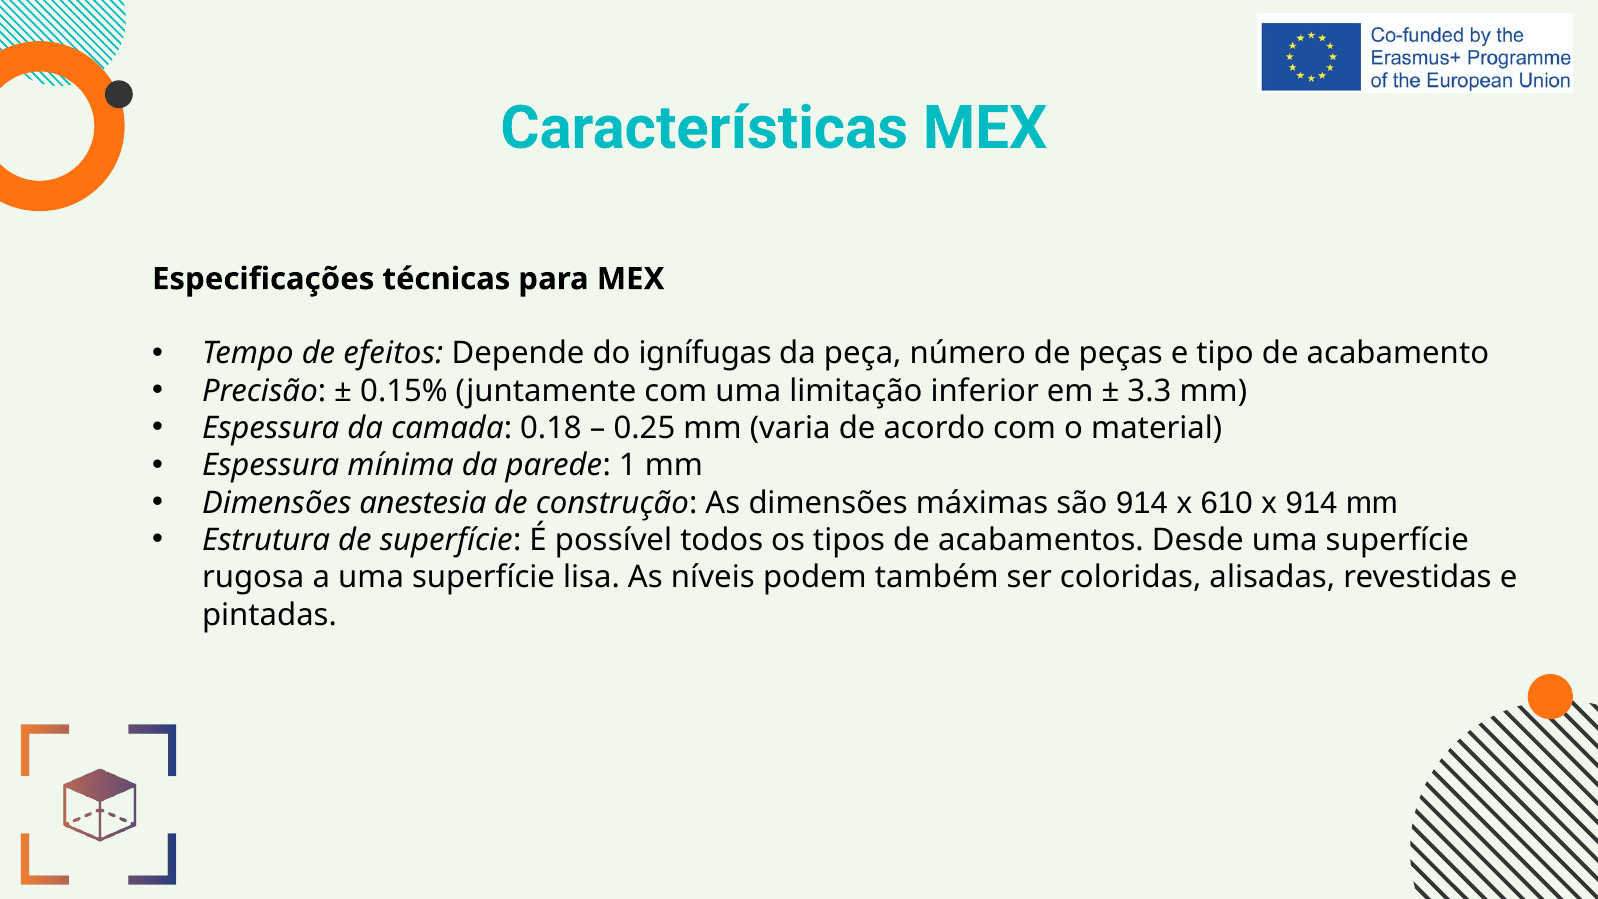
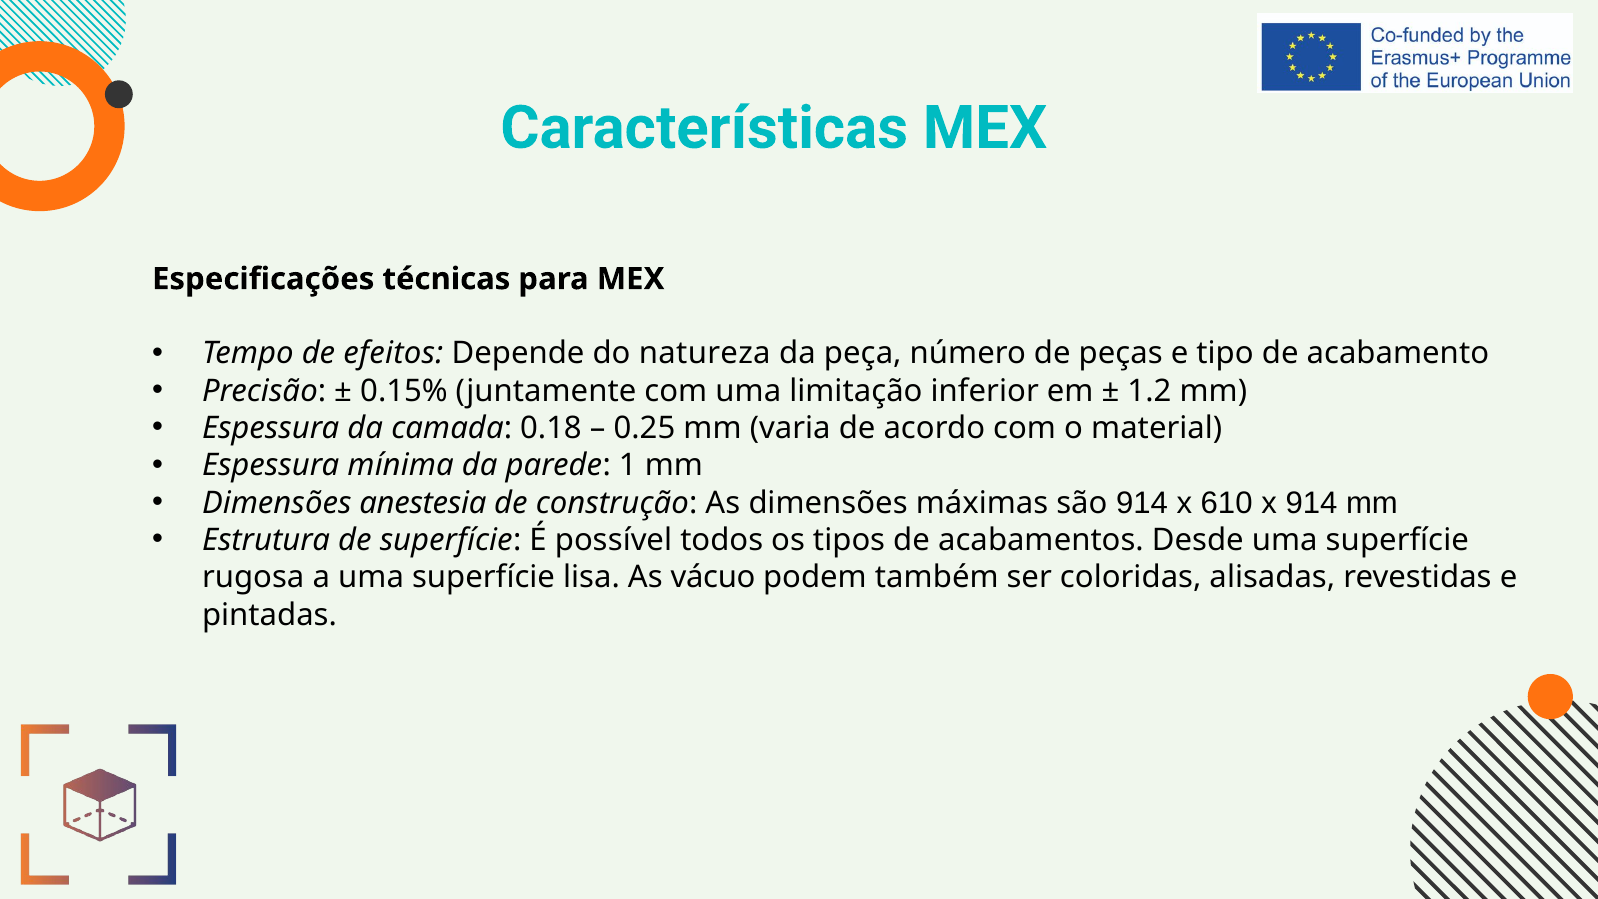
ignífugas: ignífugas -> natureza (705, 354)
3.3: 3.3 -> 1.2 (1149, 391)
níveis: níveis -> vácuo (713, 577)
